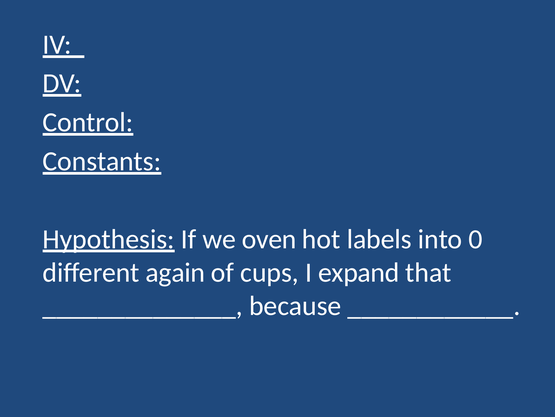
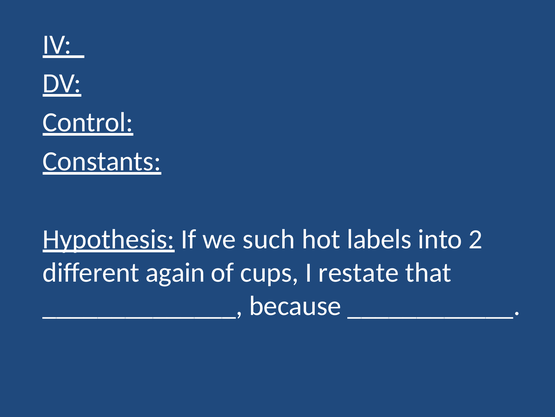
oven: oven -> such (269, 239)
0: 0 -> 2 (476, 239)
expand: expand -> restate (359, 272)
